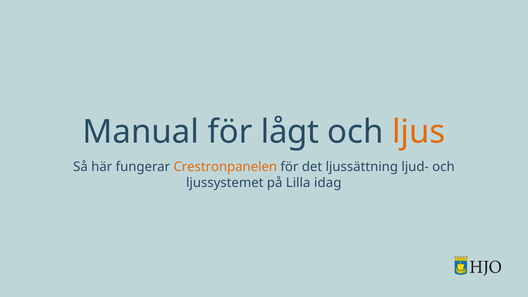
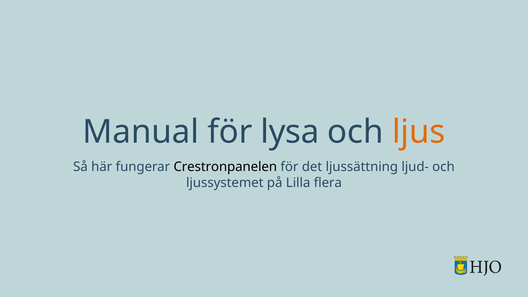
lågt: lågt -> lysa (290, 132)
Crestronpanelen colour: orange -> black (225, 167)
idag: idag -> flera (328, 183)
